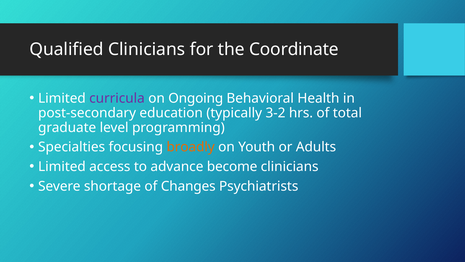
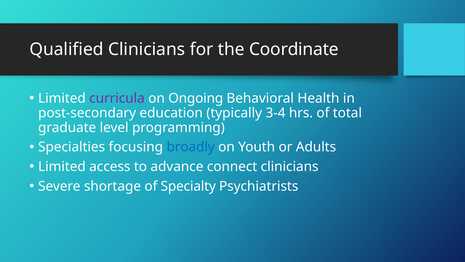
3-2: 3-2 -> 3-4 (275, 113)
broadly colour: orange -> blue (191, 147)
become: become -> connect (232, 166)
Changes: Changes -> Specialty (188, 186)
